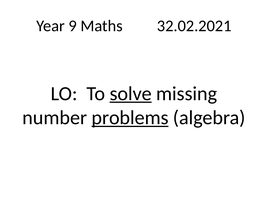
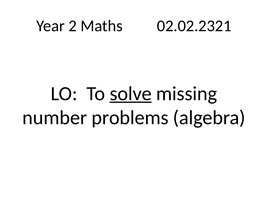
9: 9 -> 2 (73, 26)
32.02.2021: 32.02.2021 -> 02.02.2321 (194, 26)
problems underline: present -> none (130, 118)
